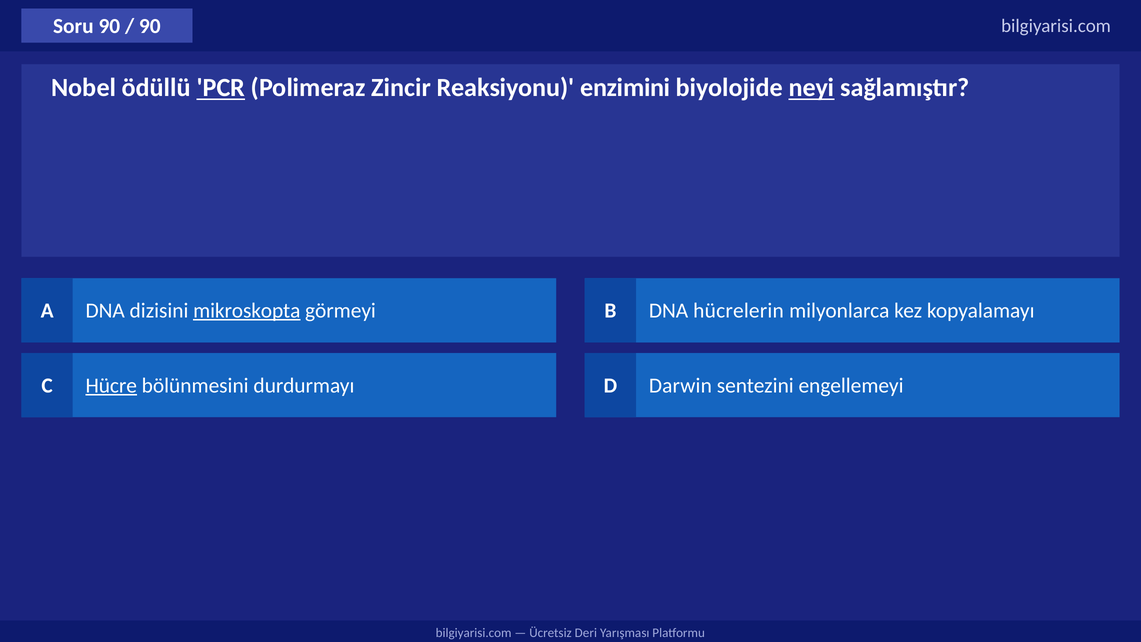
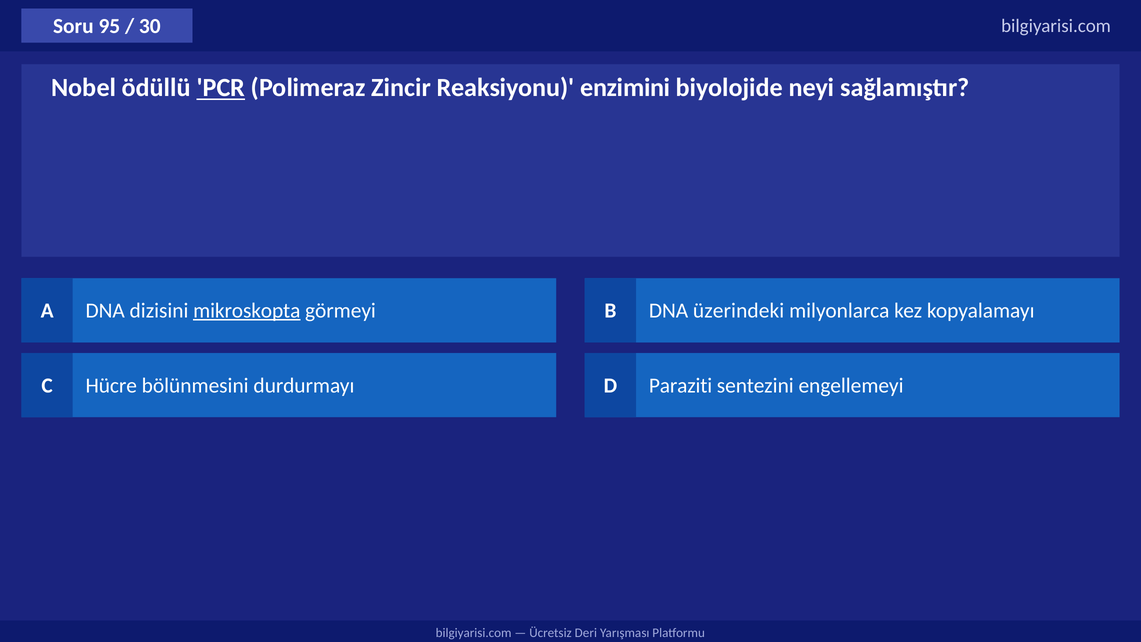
Soru 90: 90 -> 95 (109, 26)
90: 90 -> 30 (150, 26)
neyi underline: present -> none (812, 88)
hücrelerin: hücrelerin -> üzerindeki (739, 311)
Hücre underline: present -> none (111, 385)
Darwin: Darwin -> Paraziti (681, 385)
